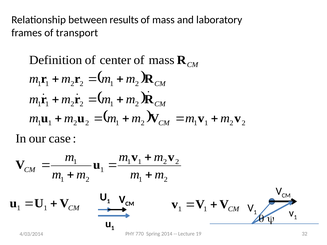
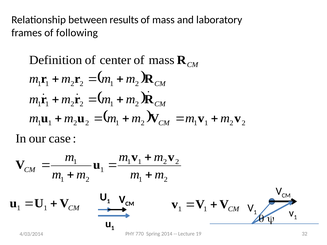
transport: transport -> following (77, 33)
